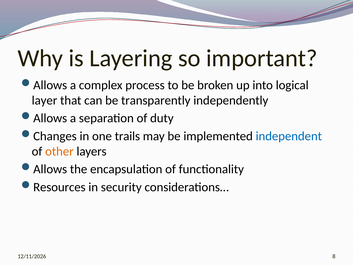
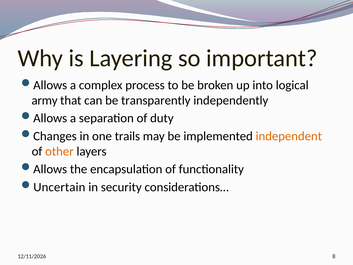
layer: layer -> army (45, 100)
independent colour: blue -> orange (289, 136)
Resources: Resources -> Uncertain (59, 187)
